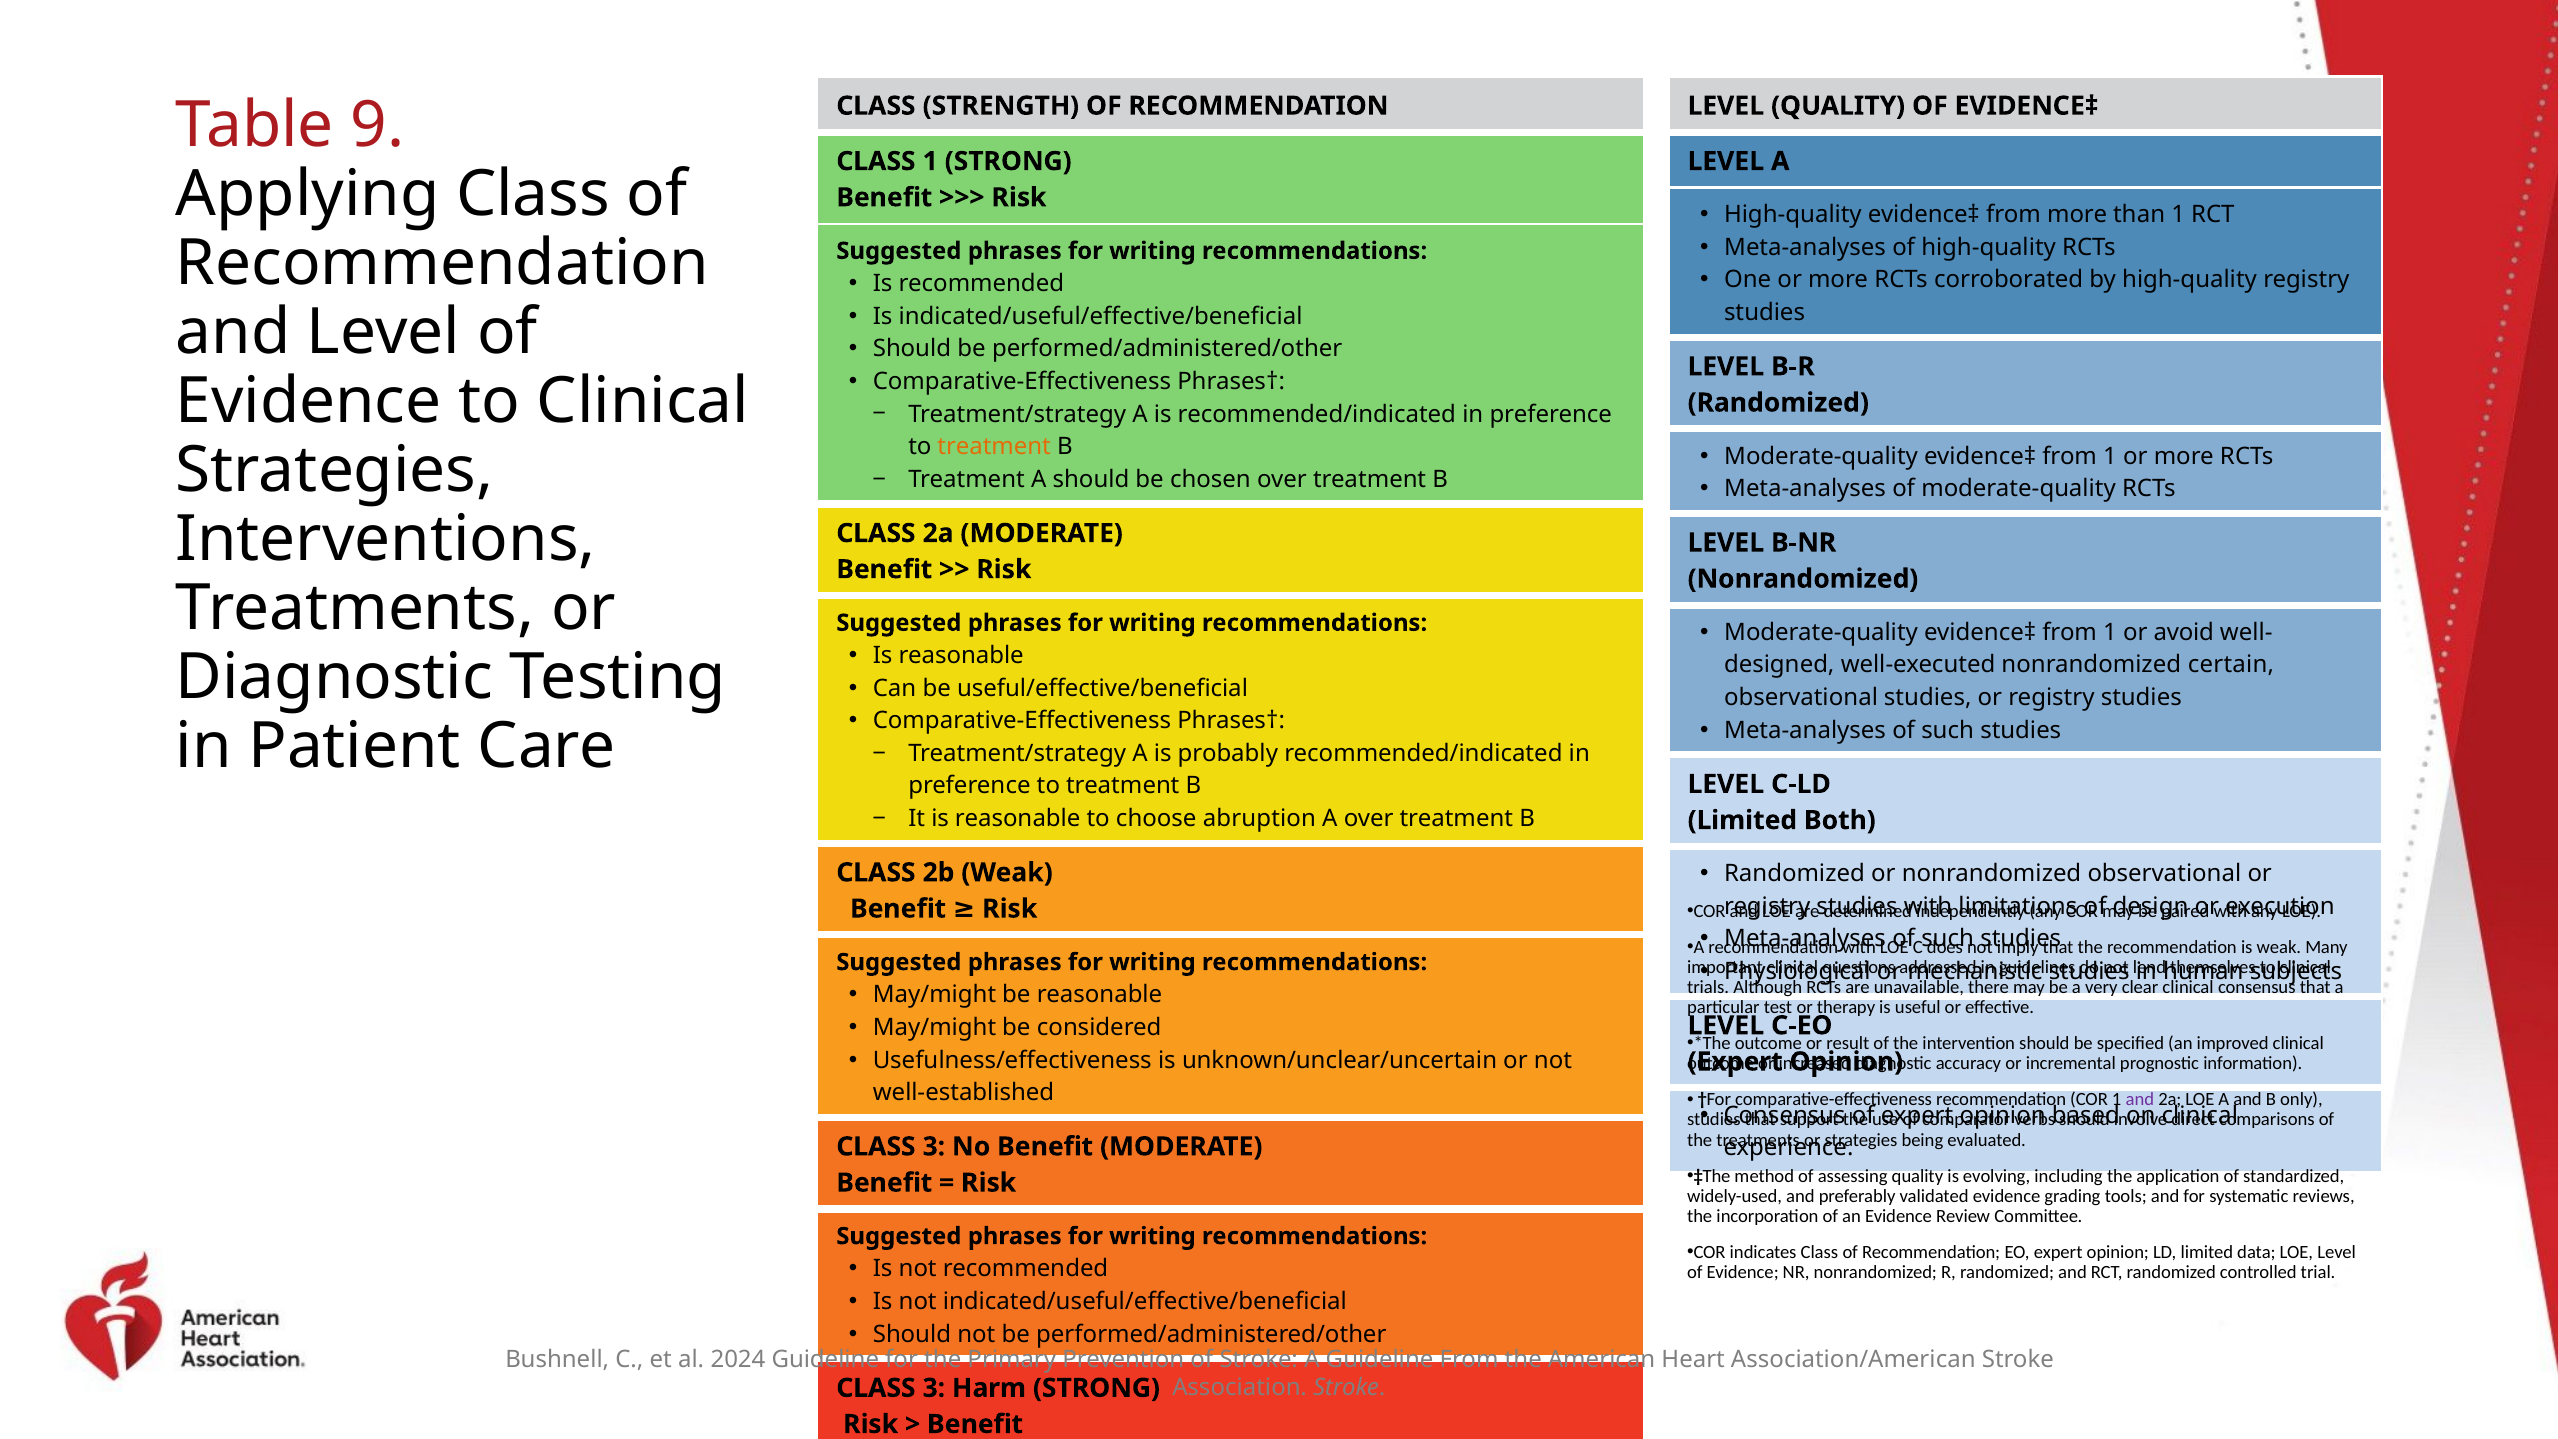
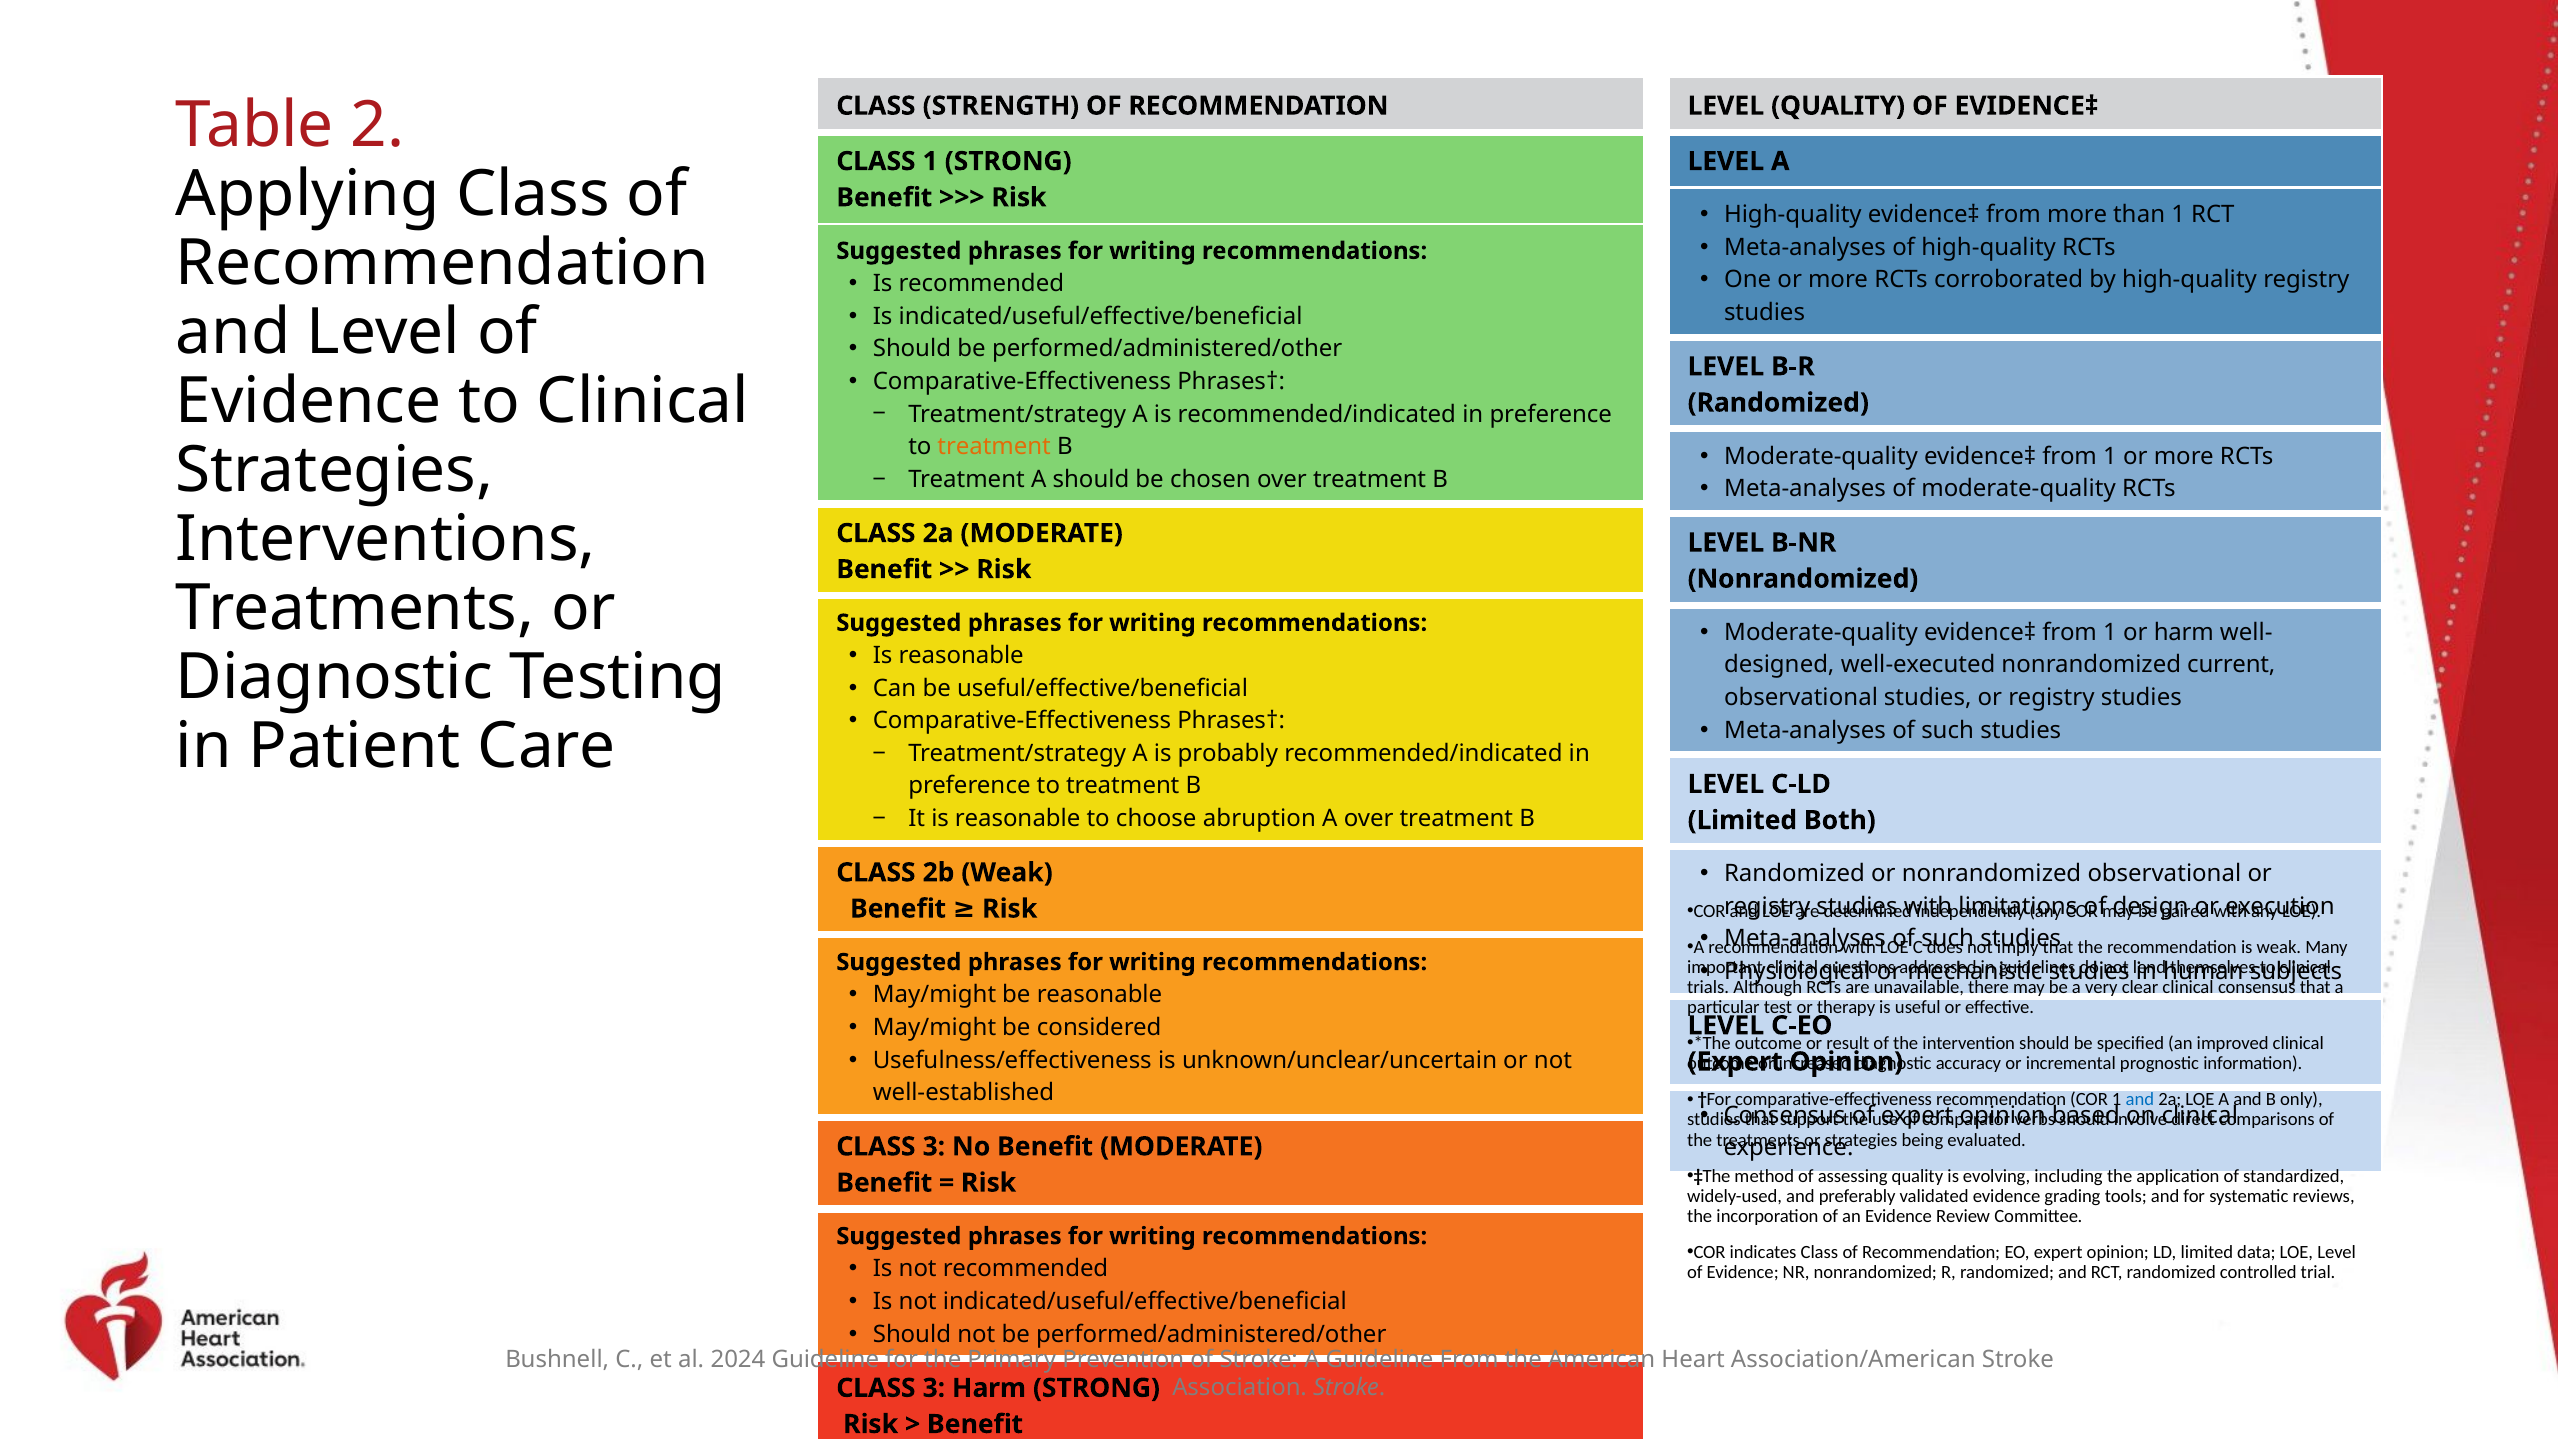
9: 9 -> 2 (377, 125)
or avoid: avoid -> harm (2184, 632)
certain: certain -> current (2231, 665)
and colour: purple -> blue (2140, 1100)
